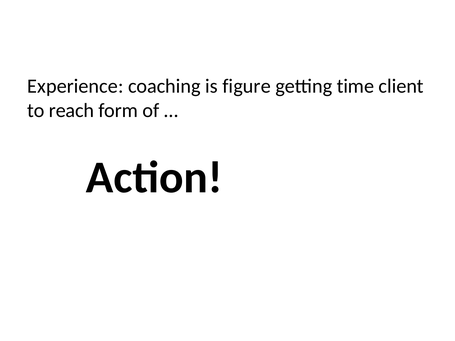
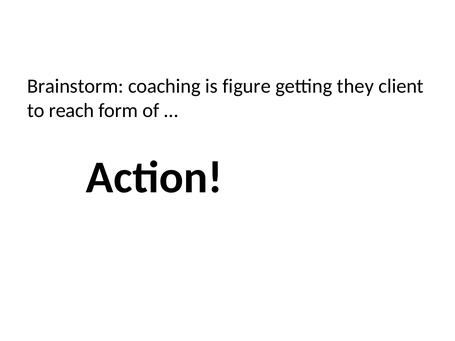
Experience: Experience -> Brainstorm (75, 86)
time: time -> they (355, 86)
